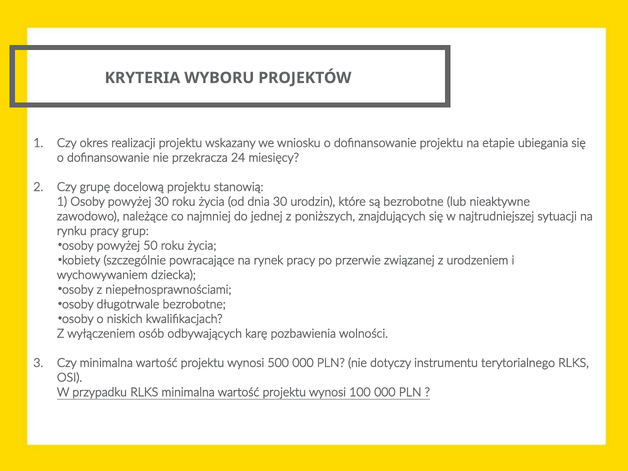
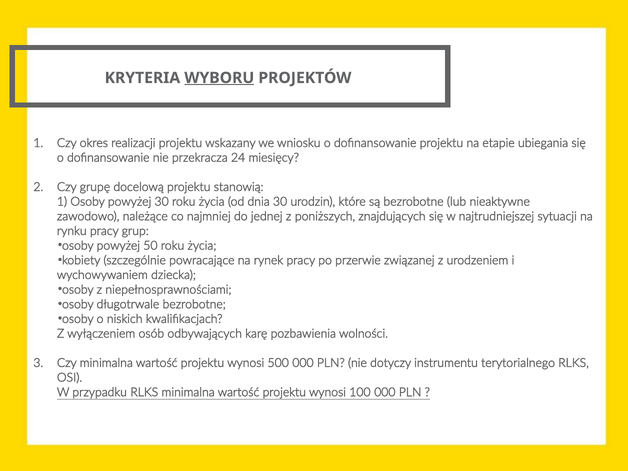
WYBORU underline: none -> present (219, 78)
